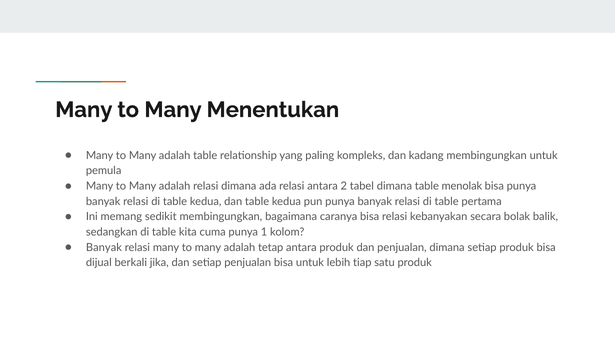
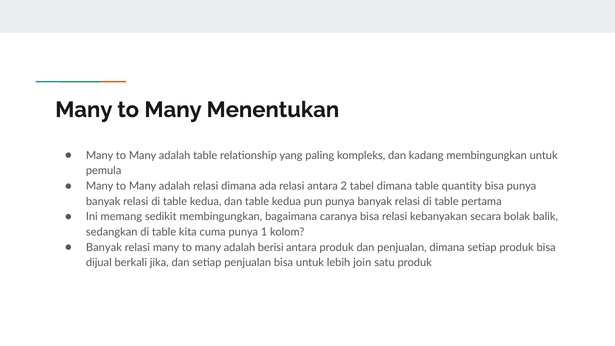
menolak: menolak -> quantity (462, 186)
tetap: tetap -> berisi (271, 247)
tiap: tiap -> join (362, 263)
